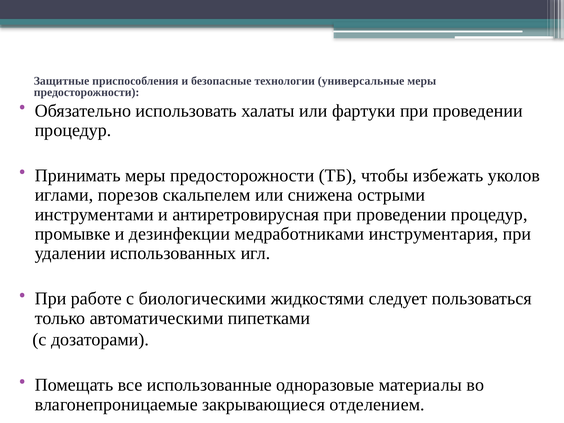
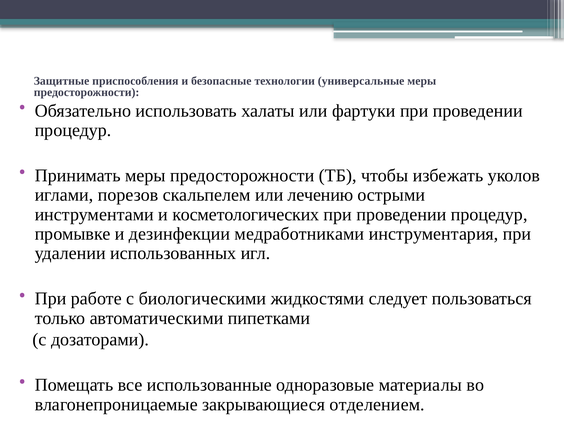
снижена: снижена -> лечению (320, 195)
антиретровирусная: антиретровирусная -> косметологических (246, 214)
